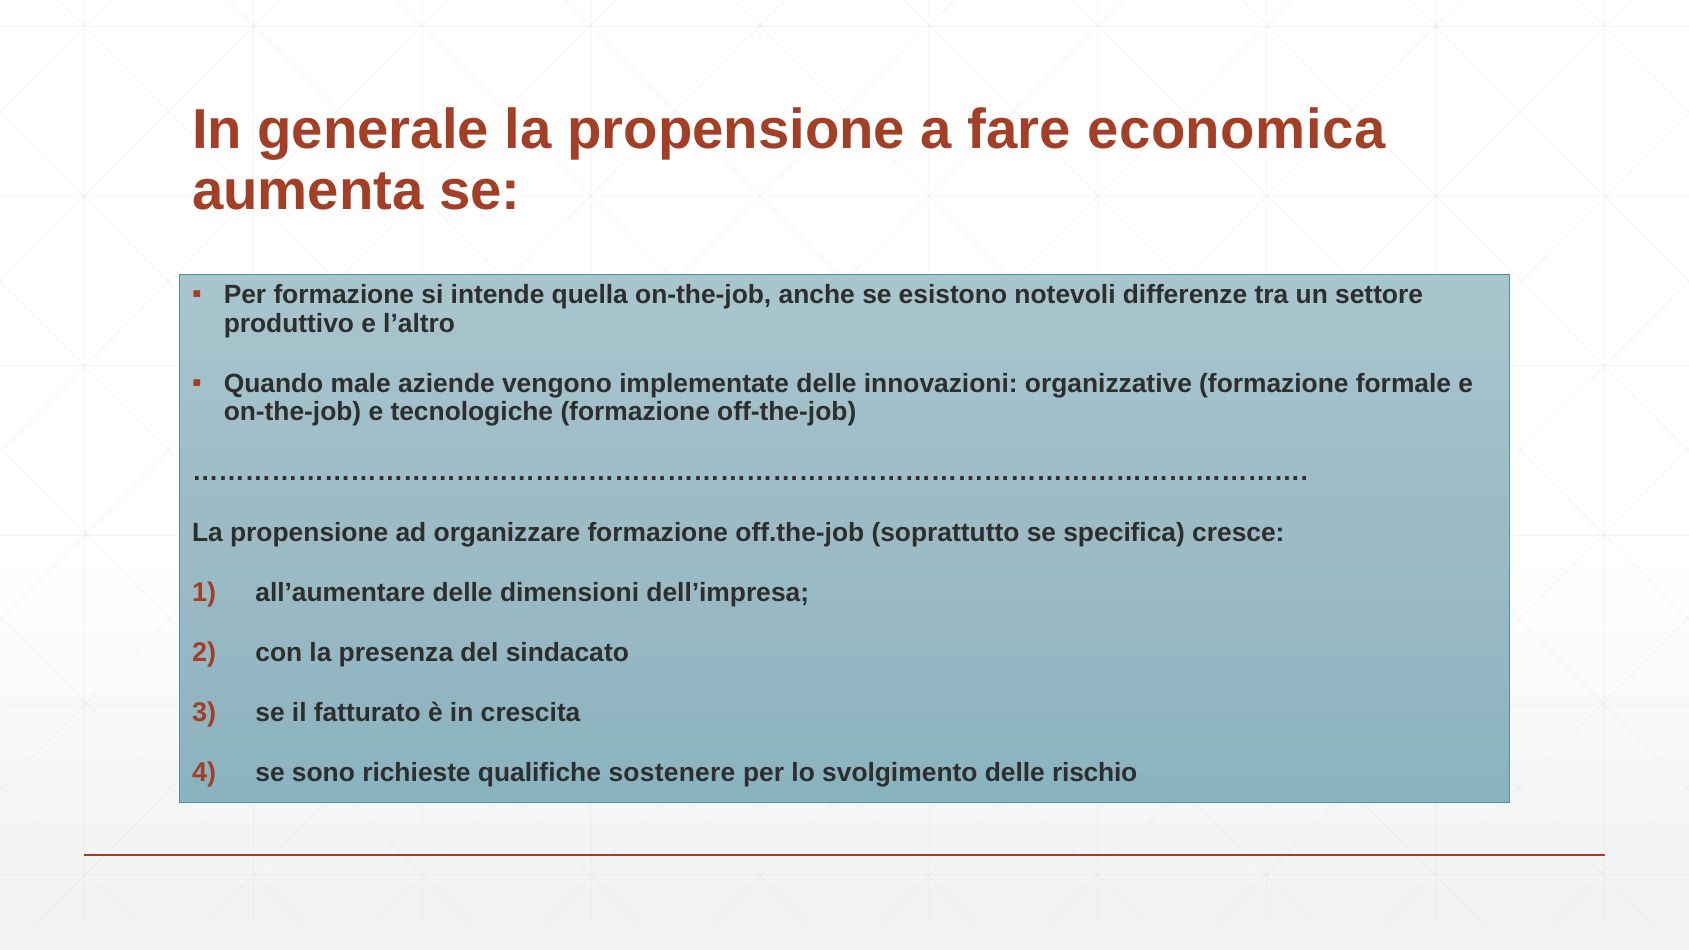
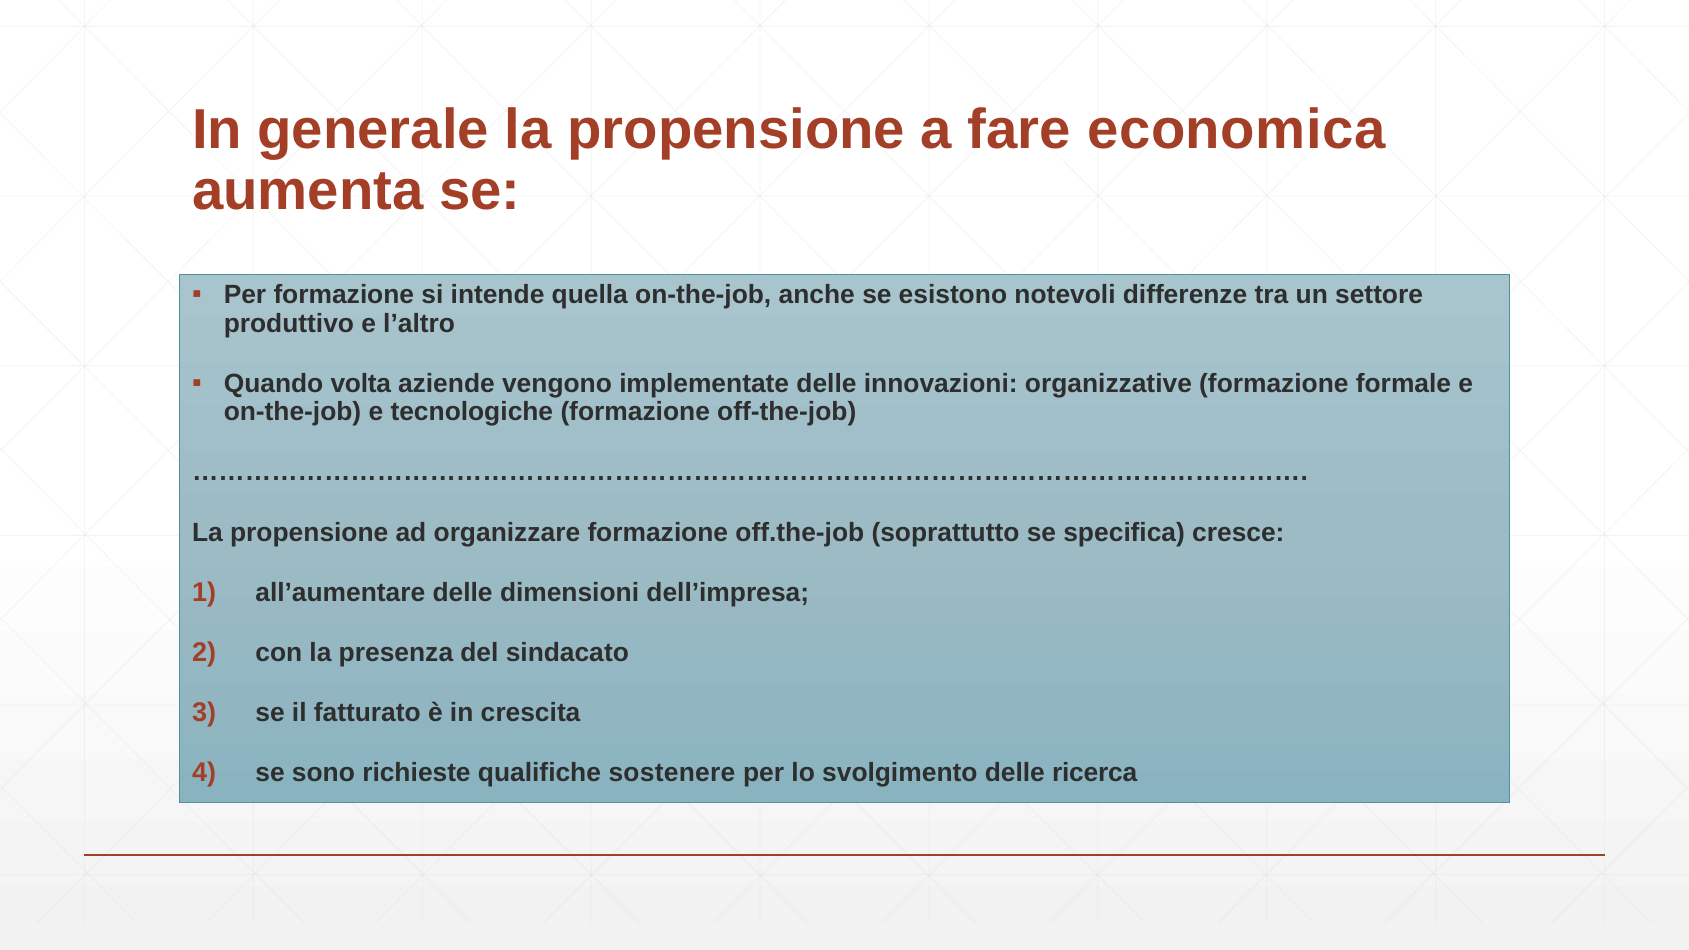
male: male -> volta (361, 384)
rischio: rischio -> ricerca (1095, 773)
